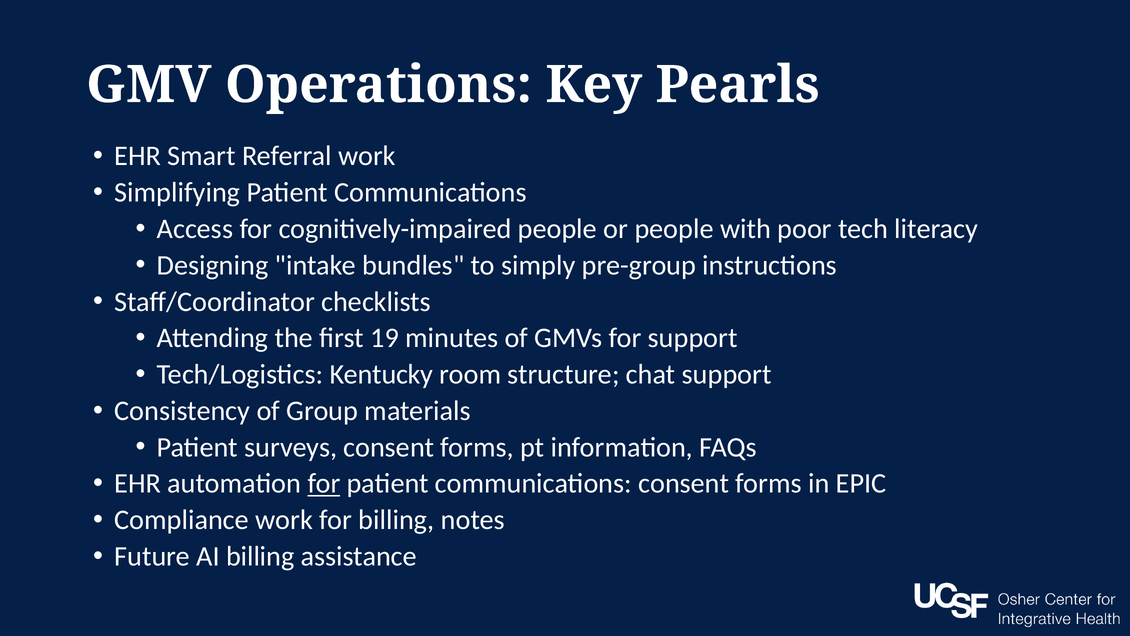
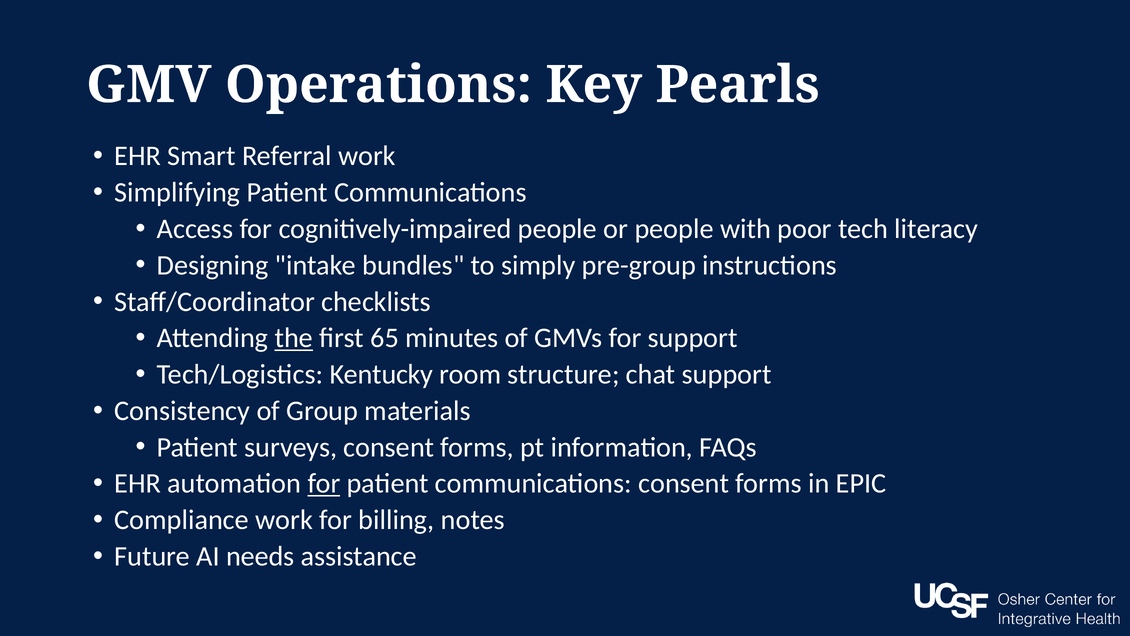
the underline: none -> present (294, 338)
19: 19 -> 65 (385, 338)
AI billing: billing -> needs (260, 556)
